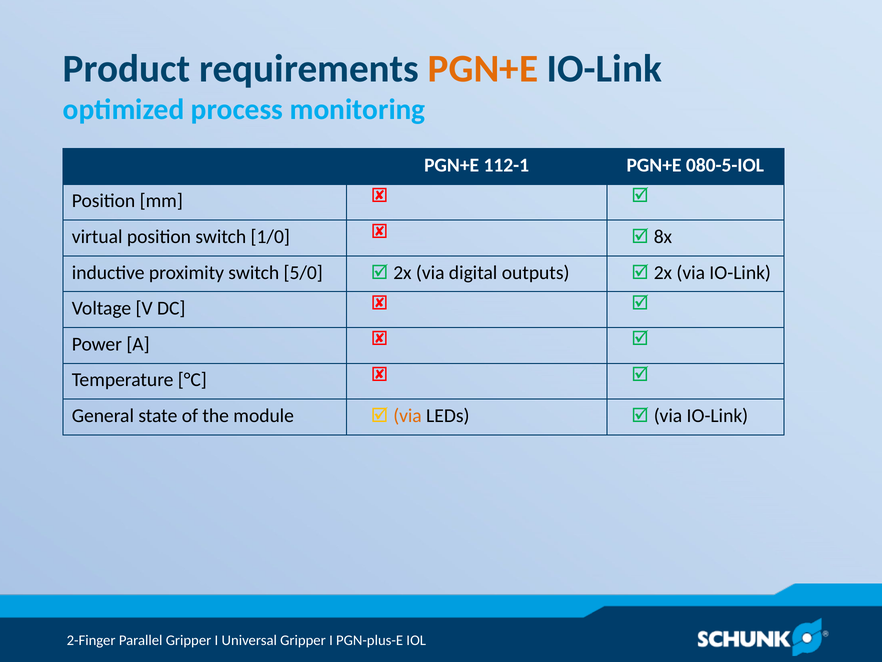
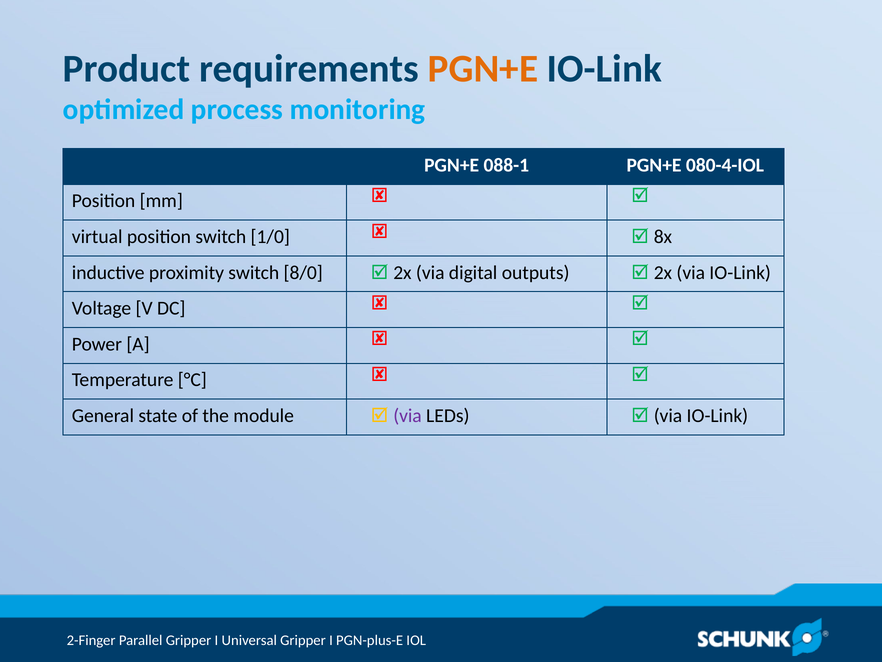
112-1: 112-1 -> 088-1 (506, 165)
080-5-IOL: 080-5-IOL -> 080-4-IOL (725, 165)
5/0: 5/0 -> 8/0 (303, 272)
via colour: orange -> purple (408, 415)
